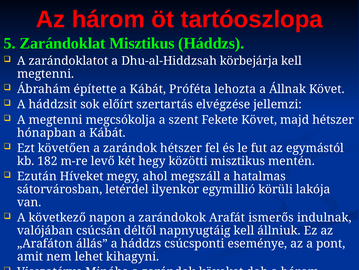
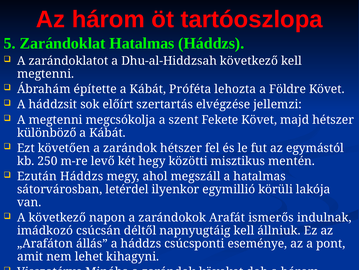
Zarándoklat Misztikus: Misztikus -> Hatalmas (142, 43)
Dhu-al-Hiddzsah körbejárja: körbejárja -> következő (249, 61)
Állnak: Állnak -> Földre (288, 89)
hónapban: hónapban -> különböző (47, 132)
182: 182 -> 250 (48, 161)
Ezután Híveket: Híveket -> Háddzs (82, 176)
valójában: valójában -> imádkozó (45, 230)
